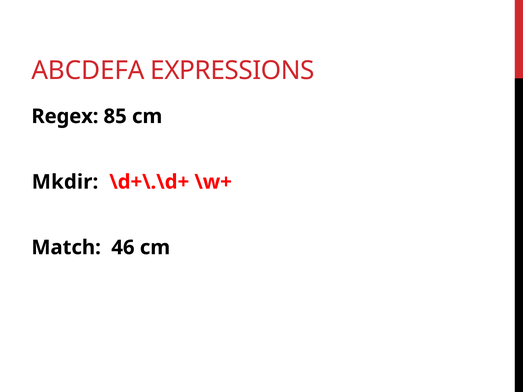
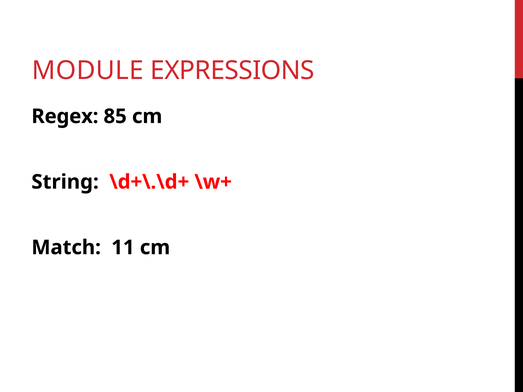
ABCDEFA: ABCDEFA -> MODULE (88, 71)
Mkdir: Mkdir -> String (65, 182)
46: 46 -> 11 (123, 248)
